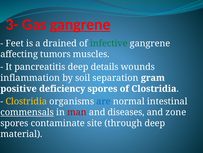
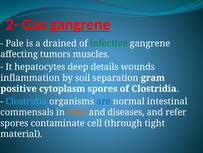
3-: 3- -> 2- (12, 24)
Feet: Feet -> Pale (15, 43)
pancreatitis: pancreatitis -> hepatocytes (40, 67)
deficiency: deficiency -> cytoplasm (62, 88)
Clostridia colour: yellow -> light blue (26, 101)
commensals underline: present -> none (27, 112)
man colour: red -> orange (77, 112)
zone: zone -> refer (176, 112)
site: site -> cell (95, 123)
through deep: deep -> tight (155, 123)
